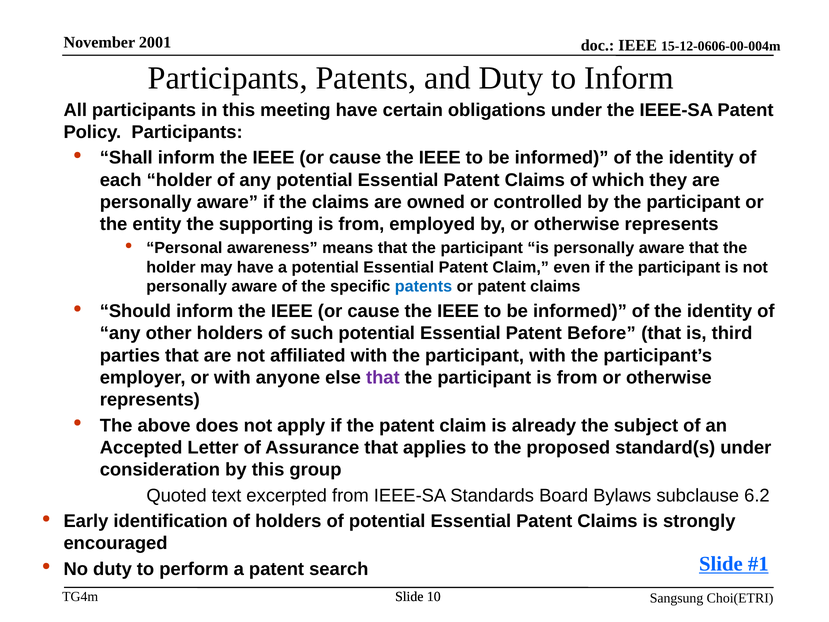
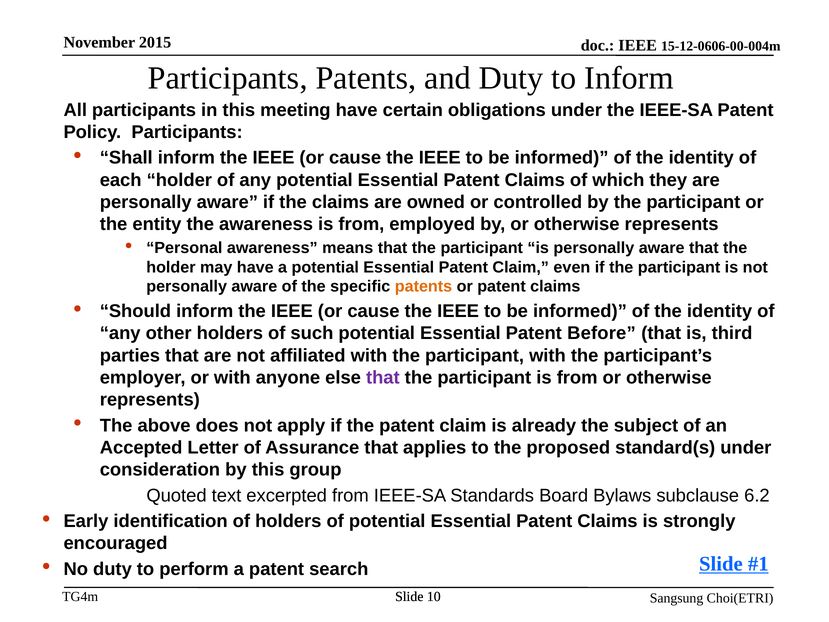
2001: 2001 -> 2015 (155, 43)
the supporting: supporting -> awareness (266, 224)
patents colour: blue -> orange (423, 287)
